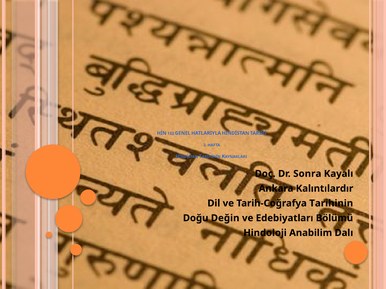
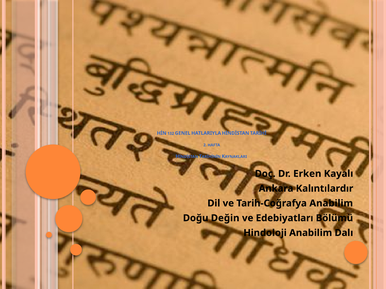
Sonra: Sonra -> Erken (307, 174)
Tarih-Coğrafya Tarihinin: Tarihinin -> Anabilim (331, 204)
